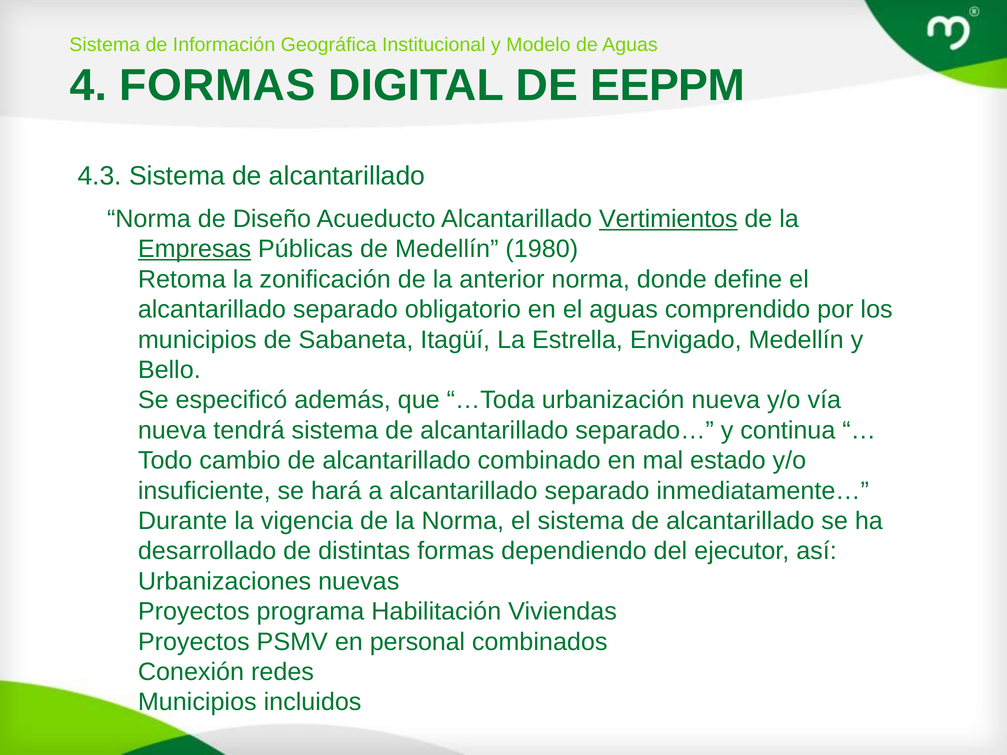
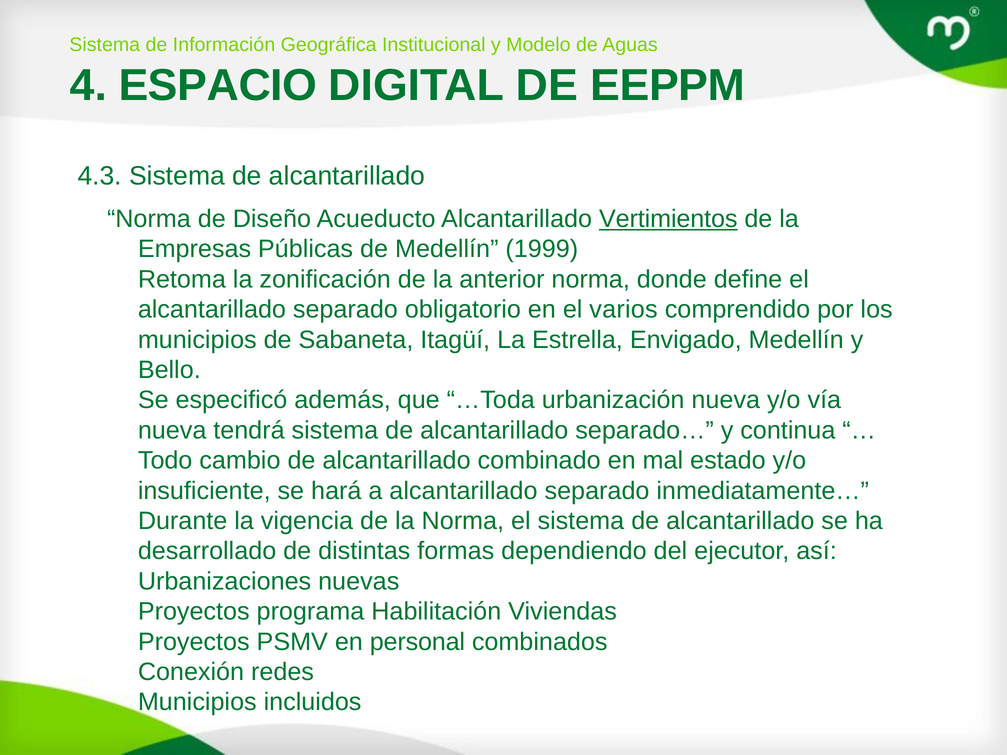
4 FORMAS: FORMAS -> ESPACIO (218, 86)
Empresas underline: present -> none (195, 249)
1980: 1980 -> 1999 (542, 249)
el aguas: aguas -> varios (624, 310)
